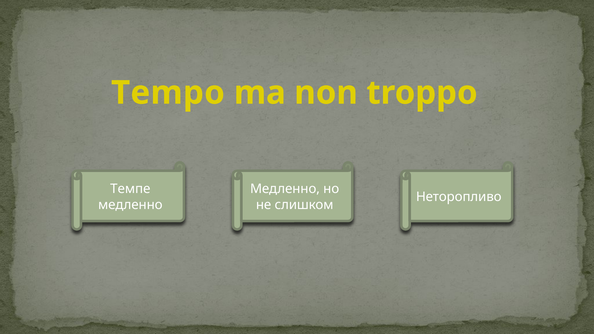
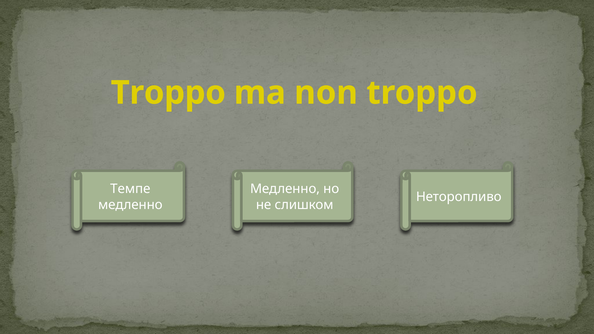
Tempo: Tempo -> Troppo (168, 93)
